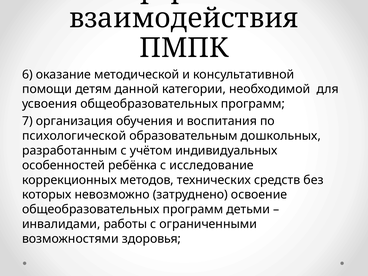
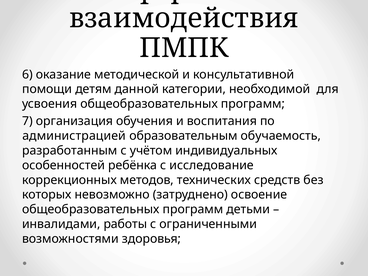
психологической: психологической -> администрацией (74, 136)
дошкольных: дошкольных -> обучаемость (281, 136)
